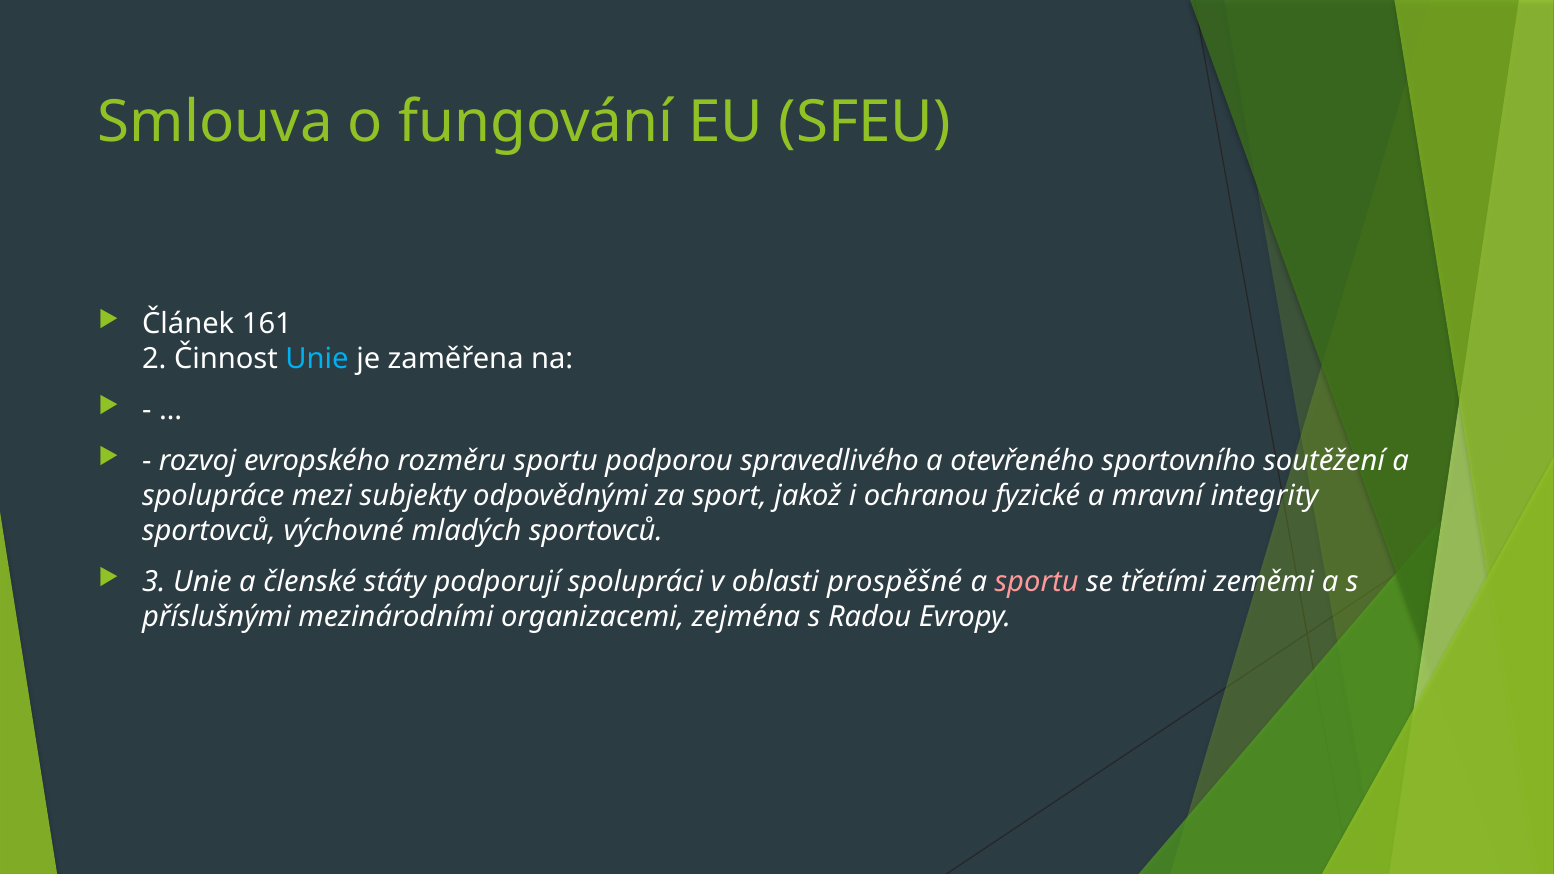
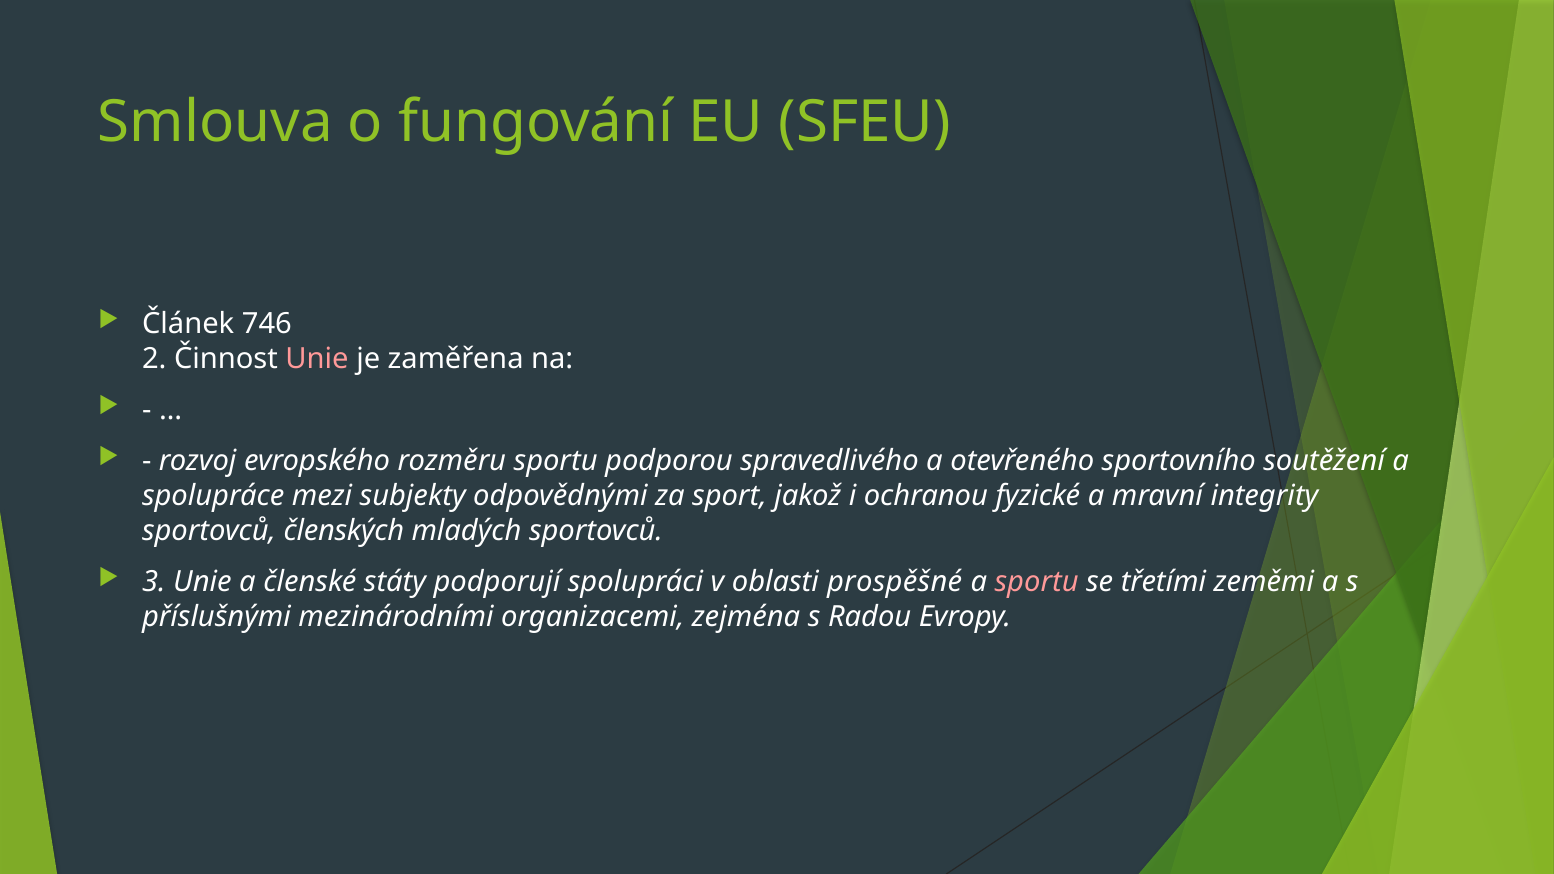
161: 161 -> 746 (267, 324)
Unie colour: light blue -> pink (317, 359)
výchovné: výchovné -> členských (344, 531)
